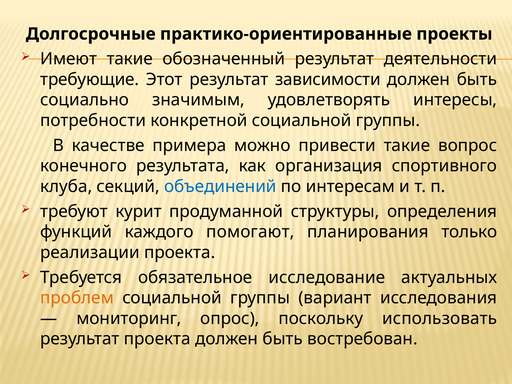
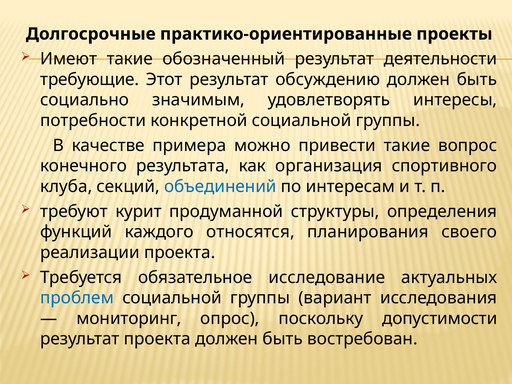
зависимости: зависимости -> обсуждению (328, 79)
помогают: помогают -> относятся (250, 232)
только: только -> своего (469, 232)
проблем colour: orange -> blue (77, 298)
использовать: использовать -> допустимости (440, 318)
